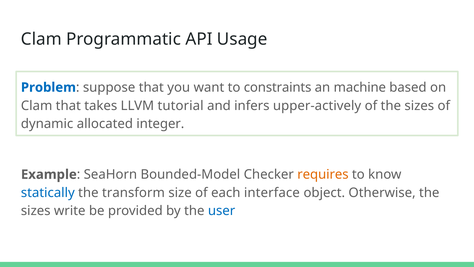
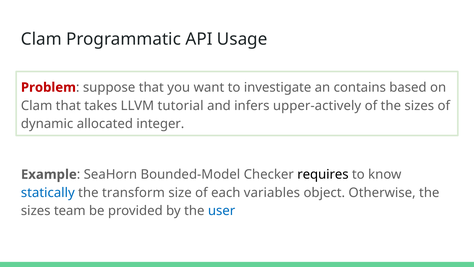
Problem colour: blue -> red (48, 87)
constraints: constraints -> investigate (278, 87)
machine: machine -> contains (360, 87)
requires colour: orange -> black (323, 174)
interface: interface -> variables (272, 192)
write: write -> team (70, 211)
